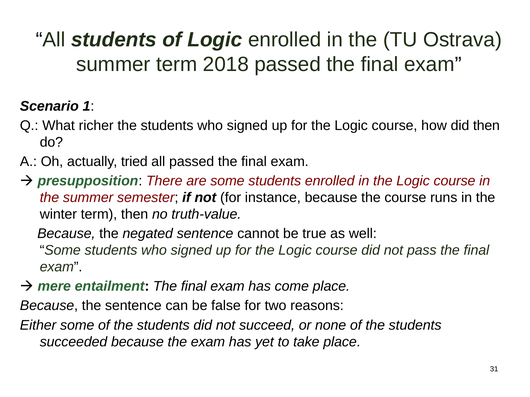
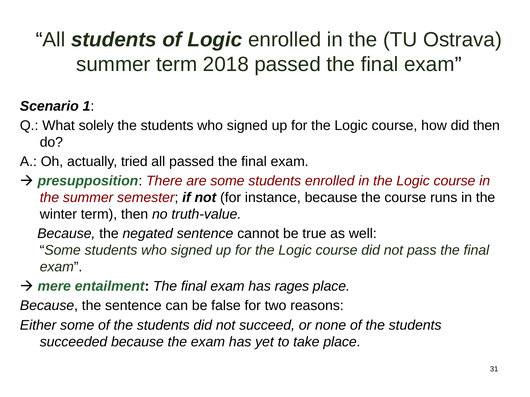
richer: richer -> solely (96, 126)
come: come -> rages (292, 287)
